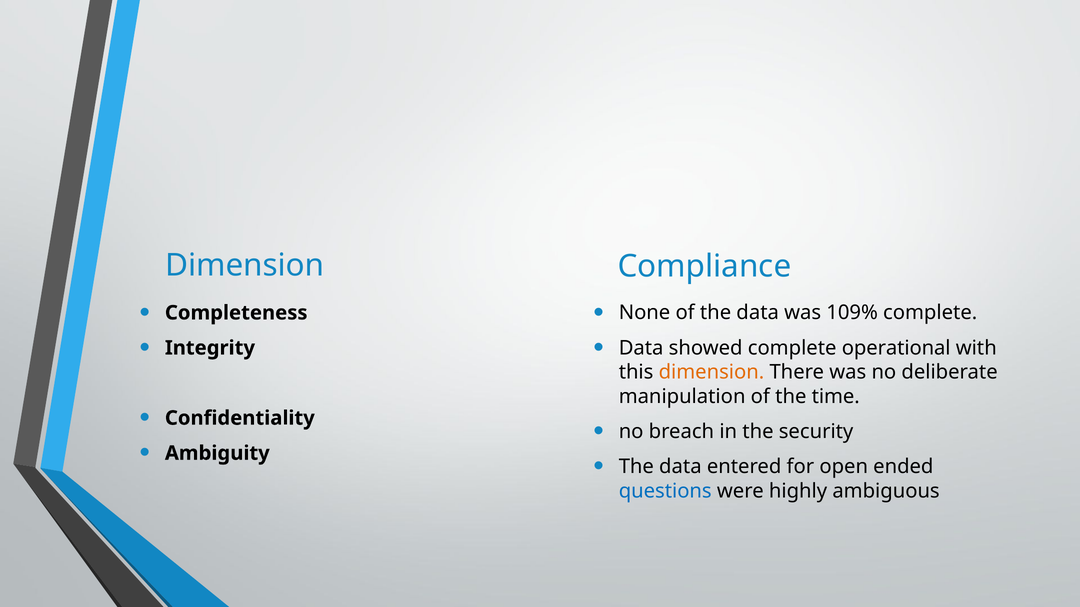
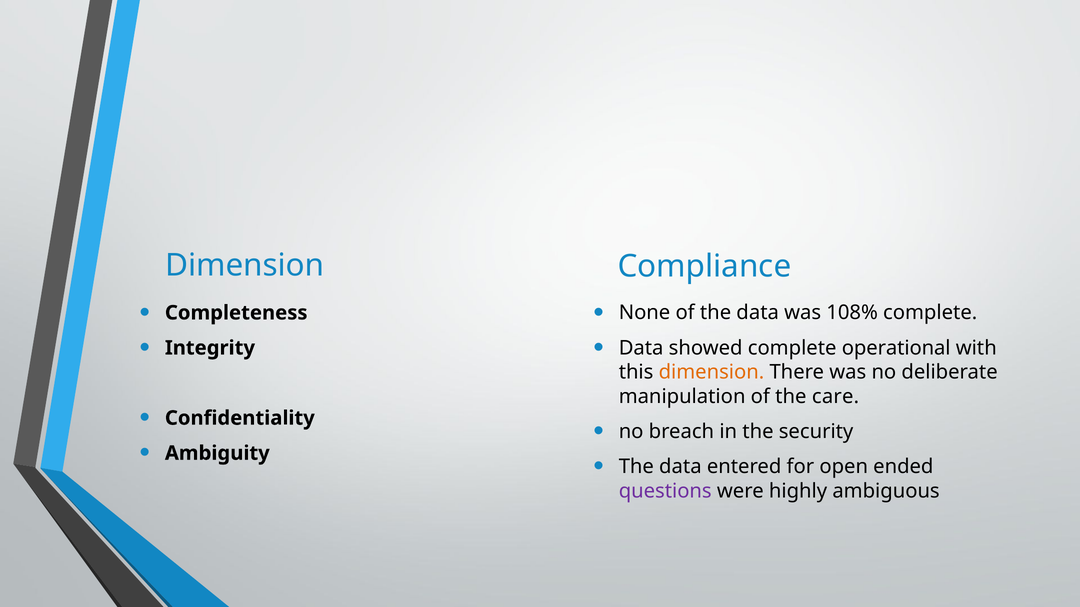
109%: 109% -> 108% (852, 313)
time: time -> care (836, 397)
questions colour: blue -> purple (665, 491)
